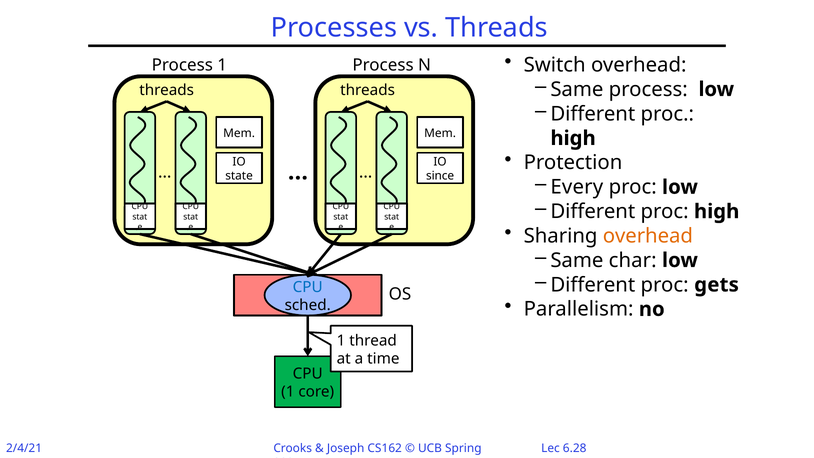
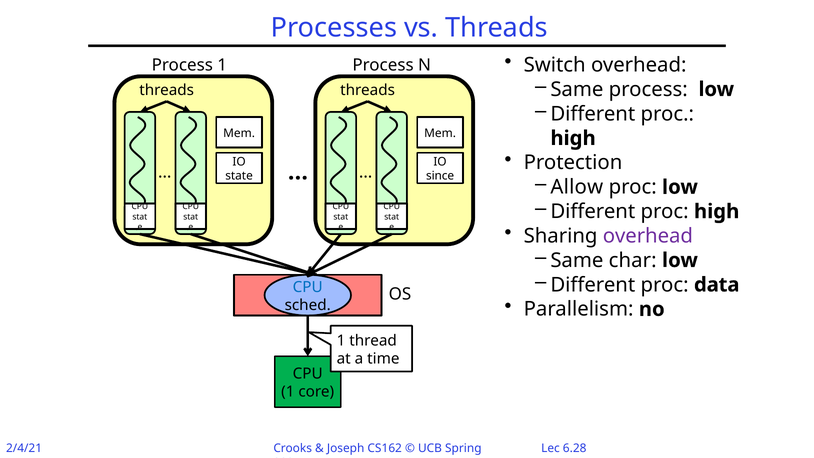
Every: Every -> Allow (577, 187)
overhead colour: orange -> purple (648, 236)
gets: gets -> data (717, 285)
